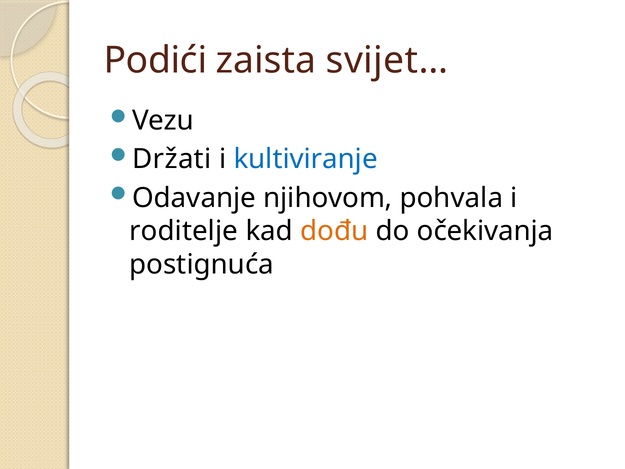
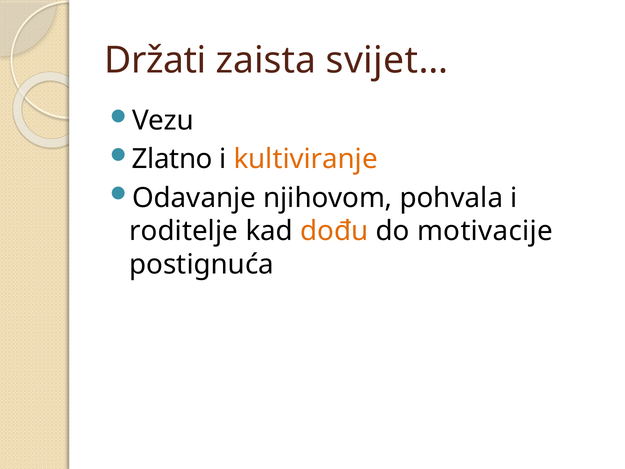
Podići: Podići -> Držati (155, 60)
Držati: Držati -> Zlatno (172, 159)
kultiviranje colour: blue -> orange (306, 159)
očekivanja: očekivanja -> motivacije (485, 231)
